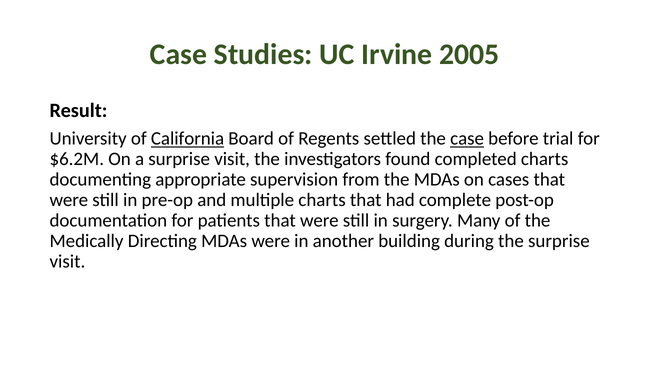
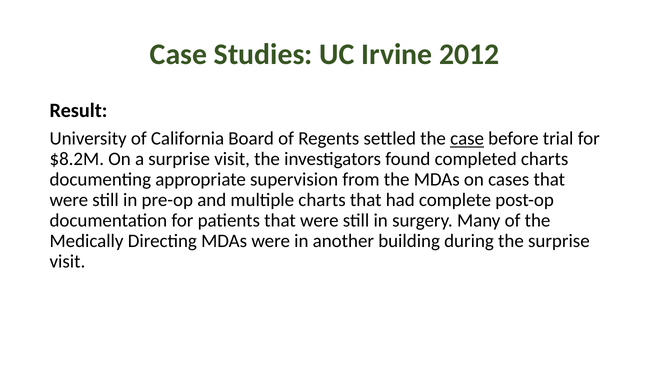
2005: 2005 -> 2012 (469, 55)
California underline: present -> none (188, 139)
$6.2M: $6.2M -> $8.2M (77, 159)
